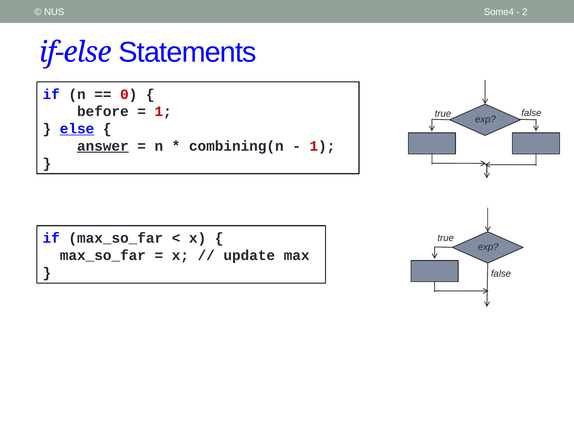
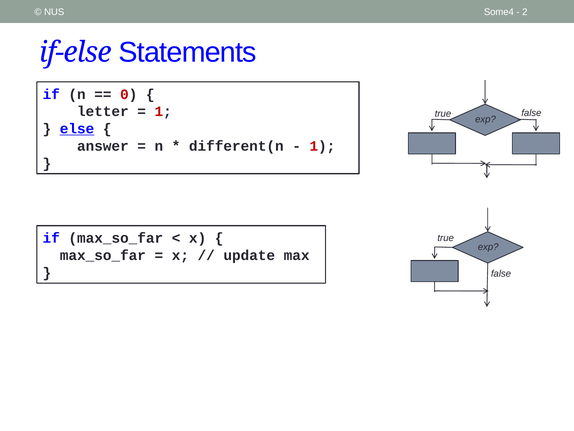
before: before -> letter (103, 111)
answer underline: present -> none (103, 146)
combining(n: combining(n -> different(n (236, 146)
